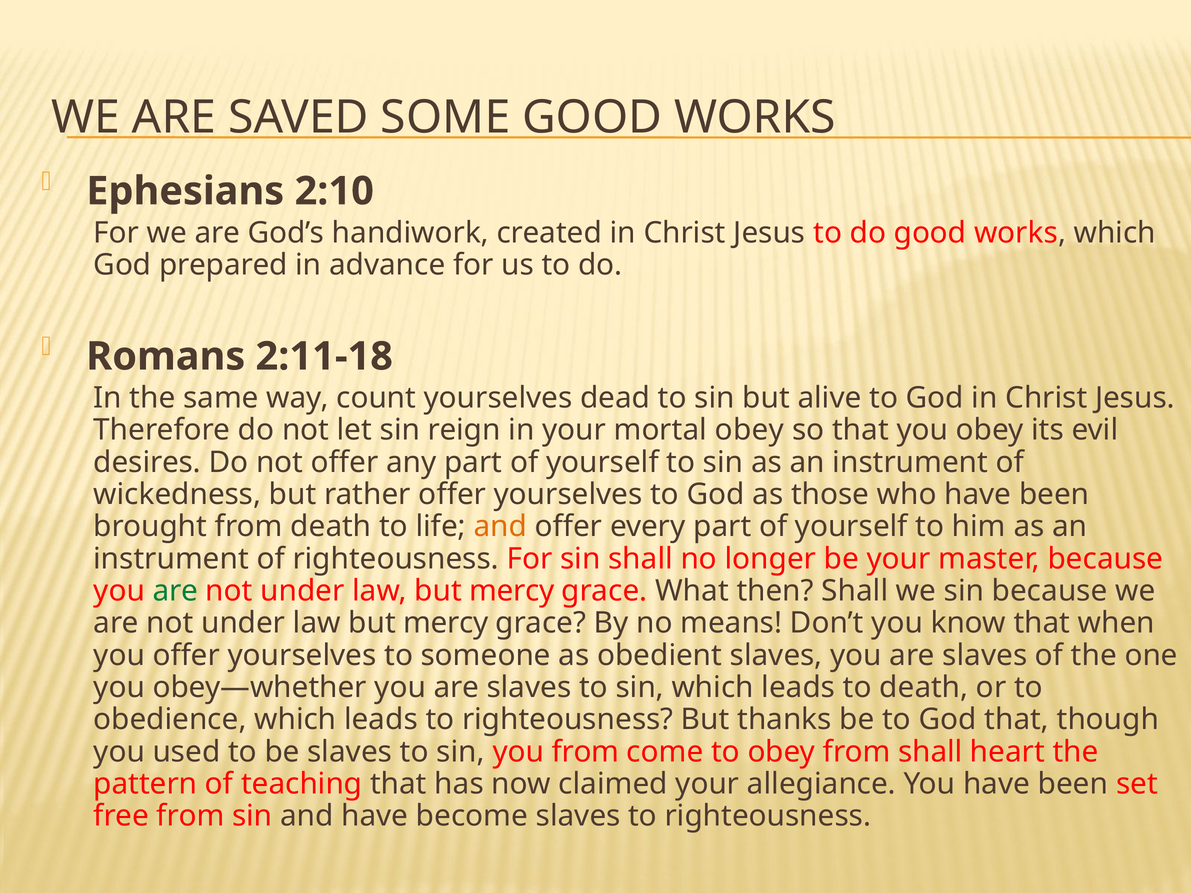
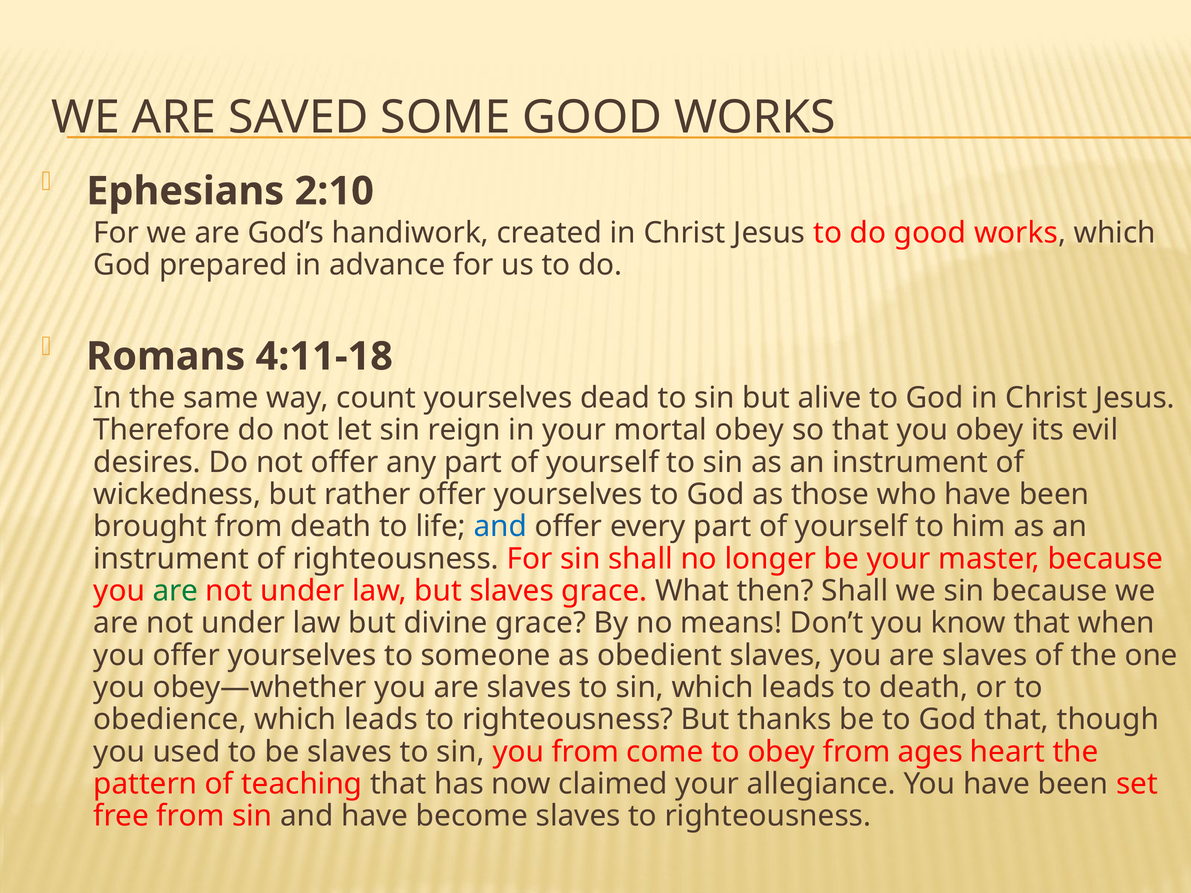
2:11-18: 2:11-18 -> 4:11-18 (324, 357)
and colour: orange -> blue (500, 527)
mercy: mercy -> slaves (512, 591)
mercy: mercy -> divine (446, 623)
from shall: shall -> ages (930, 752)
